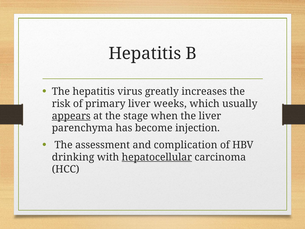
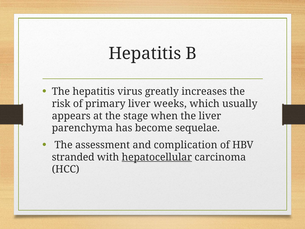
appears underline: present -> none (71, 116)
injection: injection -> sequelae (197, 128)
drinking: drinking -> stranded (73, 157)
